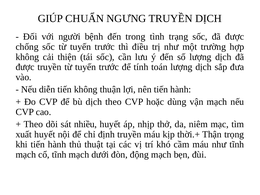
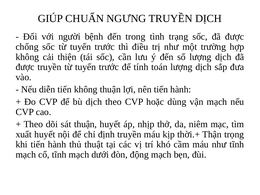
sát nhiều: nhiều -> thuận (86, 124)
